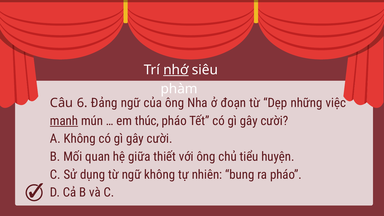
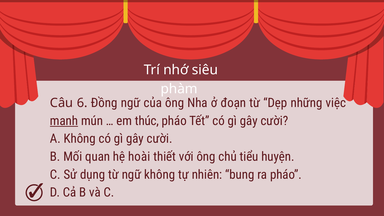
nhớ underline: present -> none (176, 70)
Đảng: Đảng -> Đồng (104, 103)
giữa: giữa -> hoài (139, 157)
